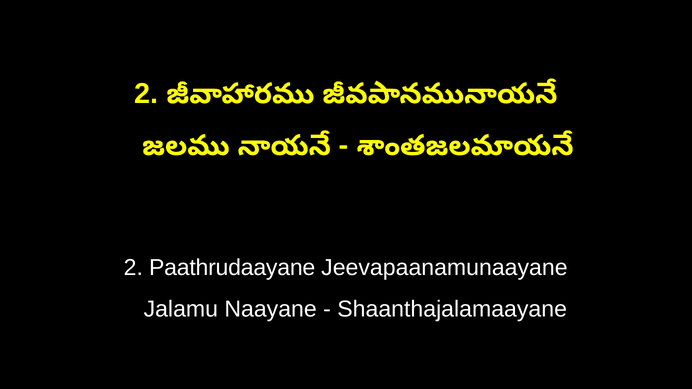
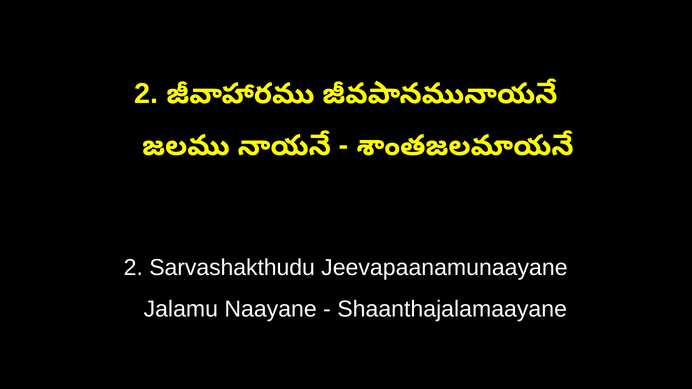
Paathrudaayane: Paathrudaayane -> Sarvashakthudu (232, 268)
